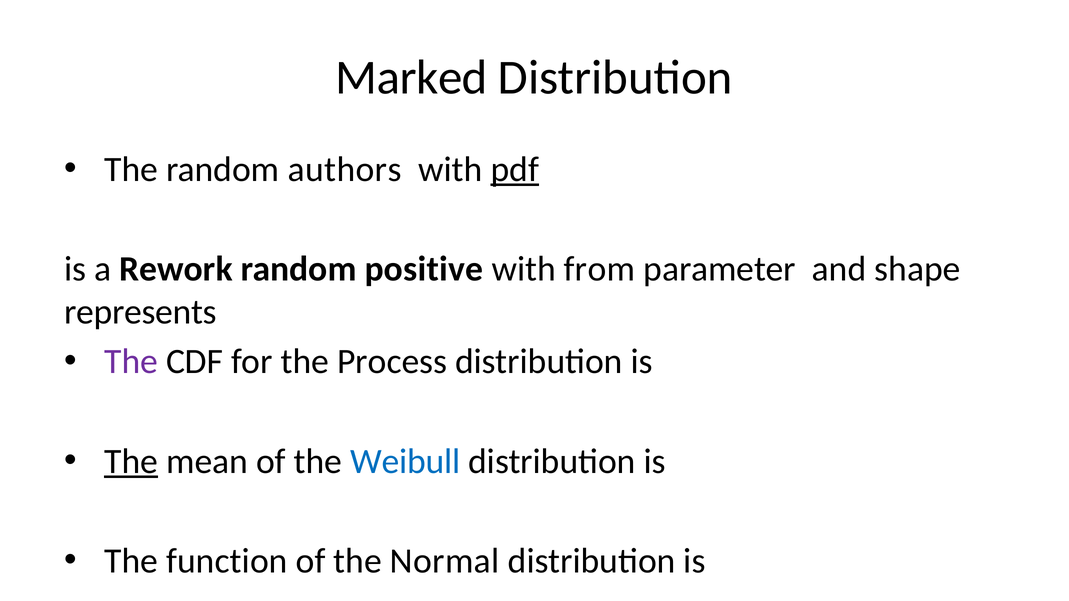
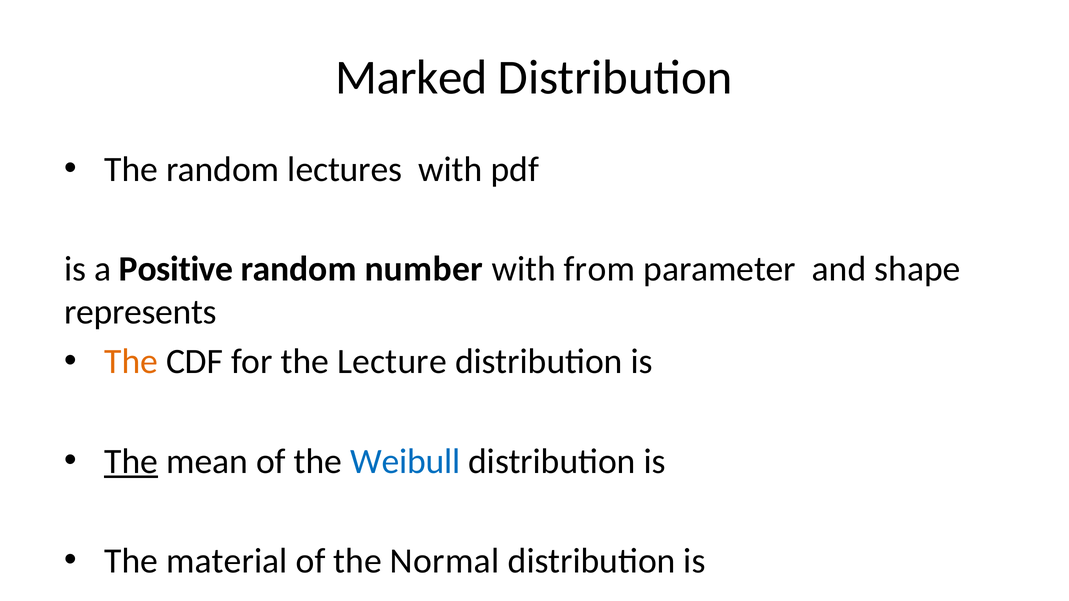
authors: authors -> lectures (345, 170)
pdf underline: present -> none (515, 170)
Rework: Rework -> Positive (176, 269)
positive: positive -> number (424, 269)
The colour: purple -> orange (131, 362)
Process: Process -> Lecture (392, 362)
function: function -> material (227, 561)
